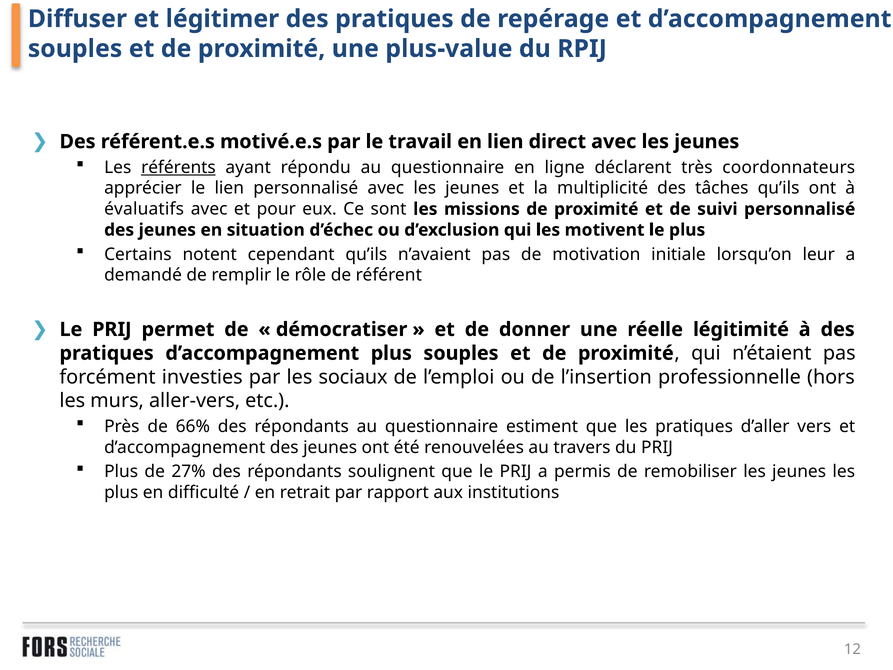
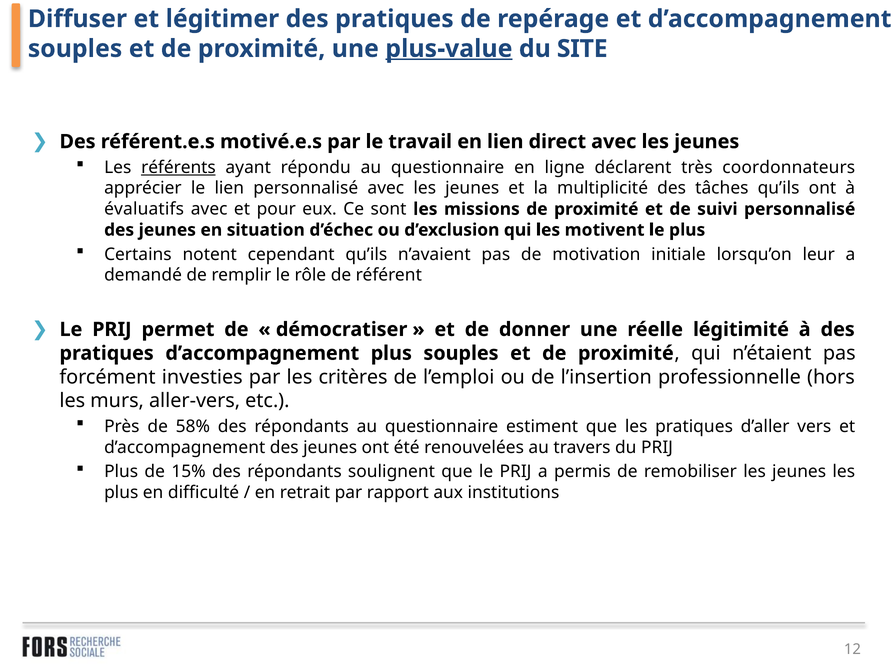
plus-value underline: none -> present (449, 49)
RPIJ: RPIJ -> SITE (582, 49)
sociaux: sociaux -> critères (353, 377)
66%: 66% -> 58% (193, 426)
27%: 27% -> 15% (189, 472)
